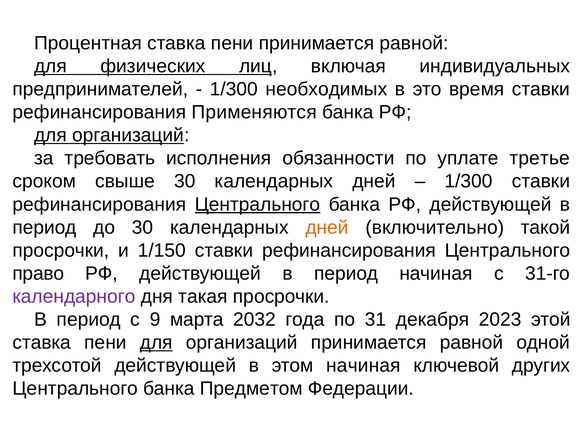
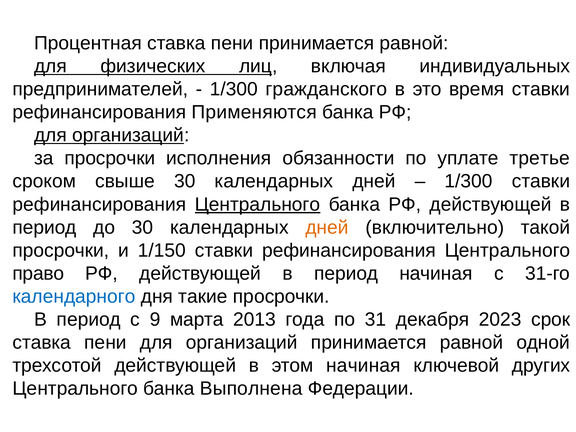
необходимых: необходимых -> гражданского (326, 89)
за требовать: требовать -> просрочки (110, 158)
календарного colour: purple -> blue (74, 296)
такая: такая -> такие (203, 296)
2032: 2032 -> 2013 (255, 320)
этой: этой -> срок (551, 320)
для underline: present -> none (156, 343)
Предметом: Предметом -> Выполнена (251, 389)
